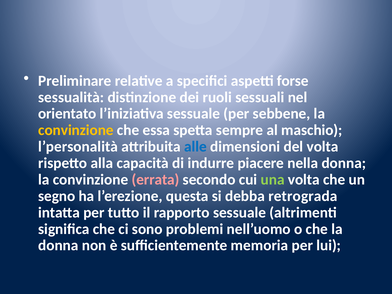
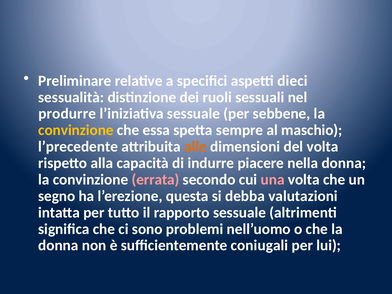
forse: forse -> dieci (293, 81)
orientato: orientato -> produrre (67, 114)
l’personalità: l’personalità -> l’precedente (78, 147)
alle colour: blue -> orange (195, 147)
una colour: light green -> pink (273, 180)
retrograda: retrograda -> valutazioni (303, 196)
memoria: memoria -> coniugali (259, 245)
